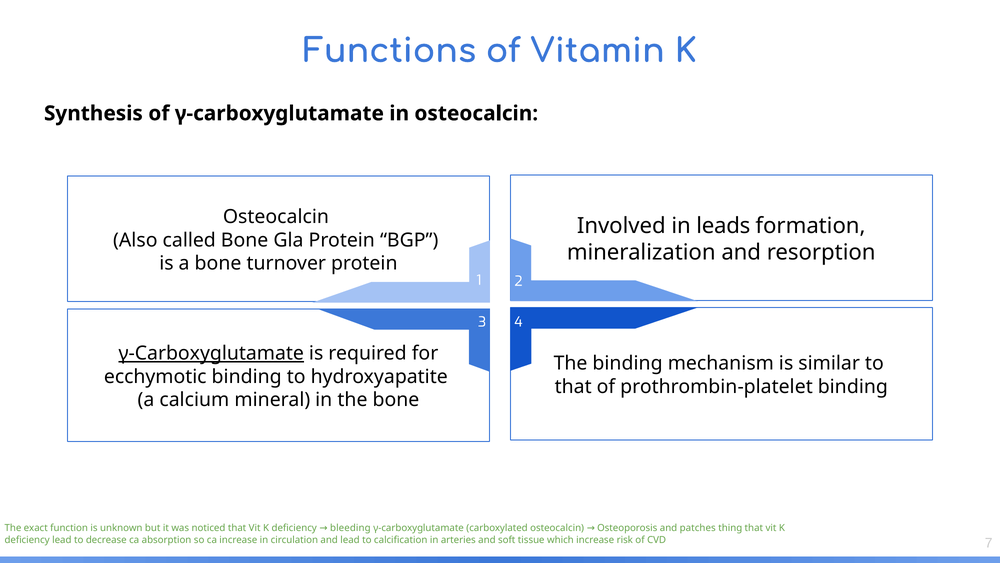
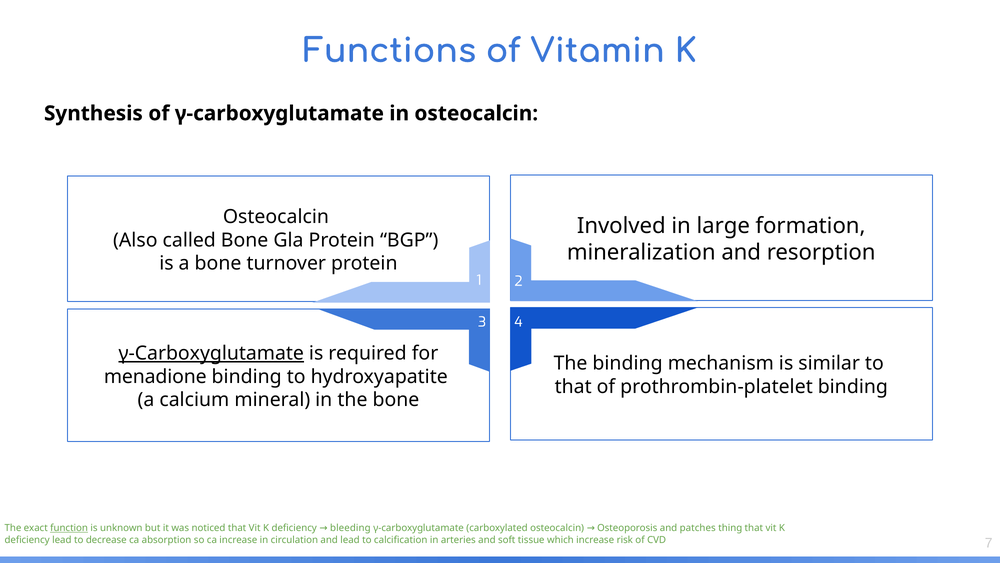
leads: leads -> large (723, 226)
ecchymotic: ecchymotic -> menadione (155, 376)
function underline: none -> present (69, 528)
